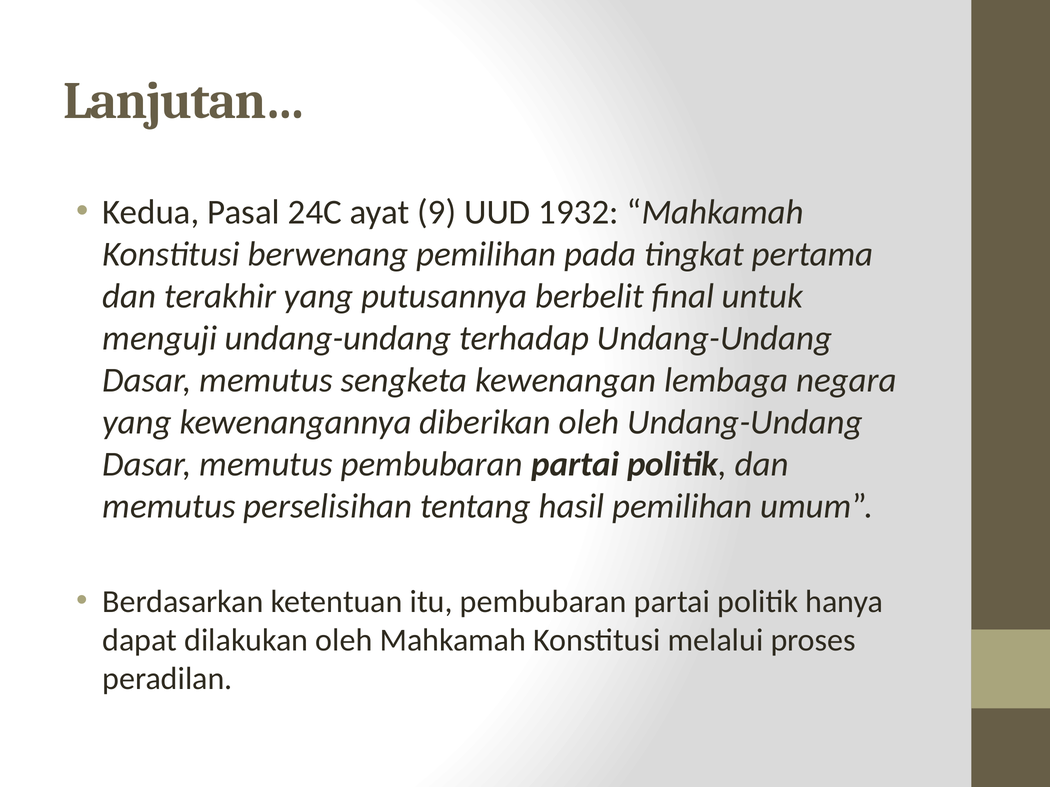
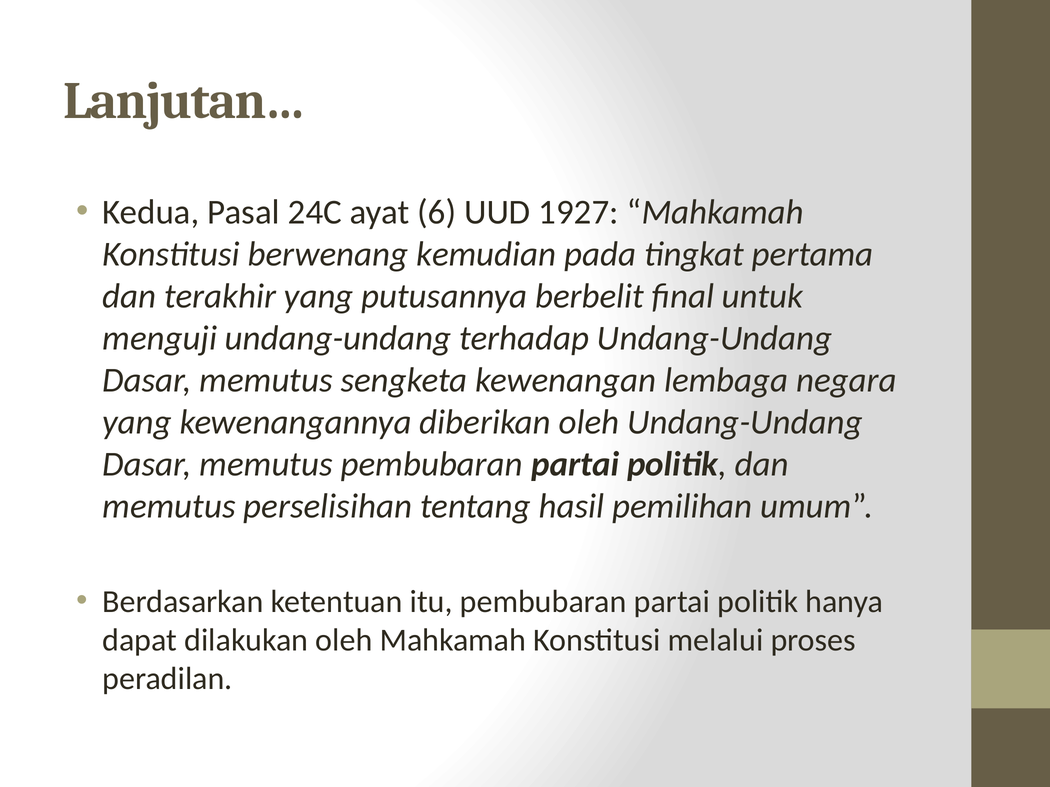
9: 9 -> 6 (437, 212)
1932: 1932 -> 1927 (579, 212)
berwenang pemilihan: pemilihan -> kemudian (486, 254)
